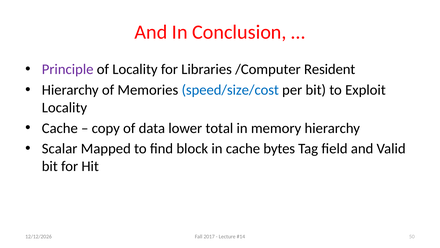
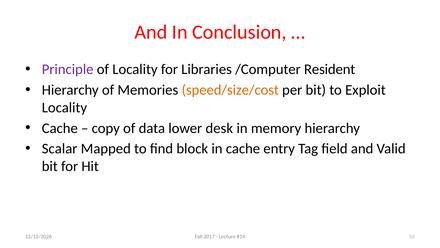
speed/size/cost colour: blue -> orange (230, 90)
total: total -> desk (219, 128)
bytes: bytes -> entry (279, 148)
